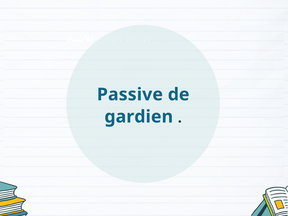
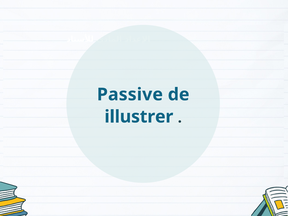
gardien: gardien -> illustrer (139, 117)
